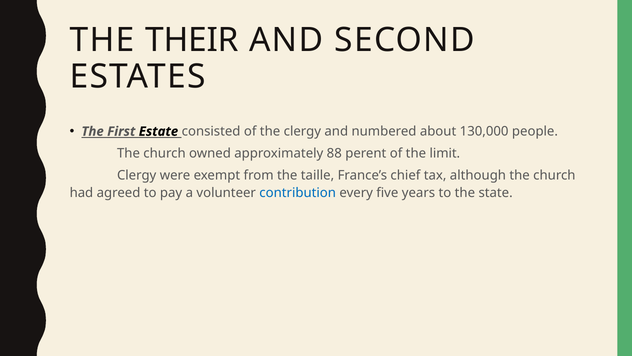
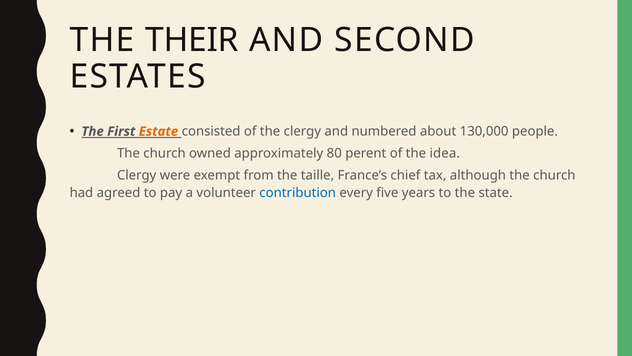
Estate colour: black -> orange (158, 131)
88: 88 -> 80 (334, 153)
limit: limit -> idea (445, 153)
